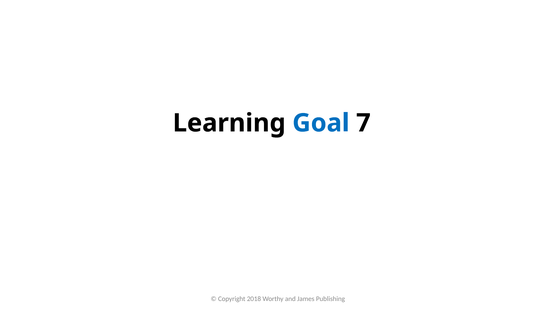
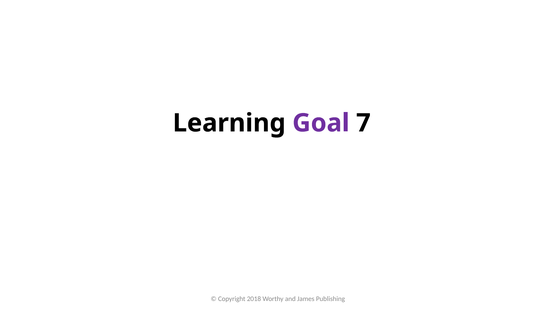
Goal colour: blue -> purple (321, 123)
